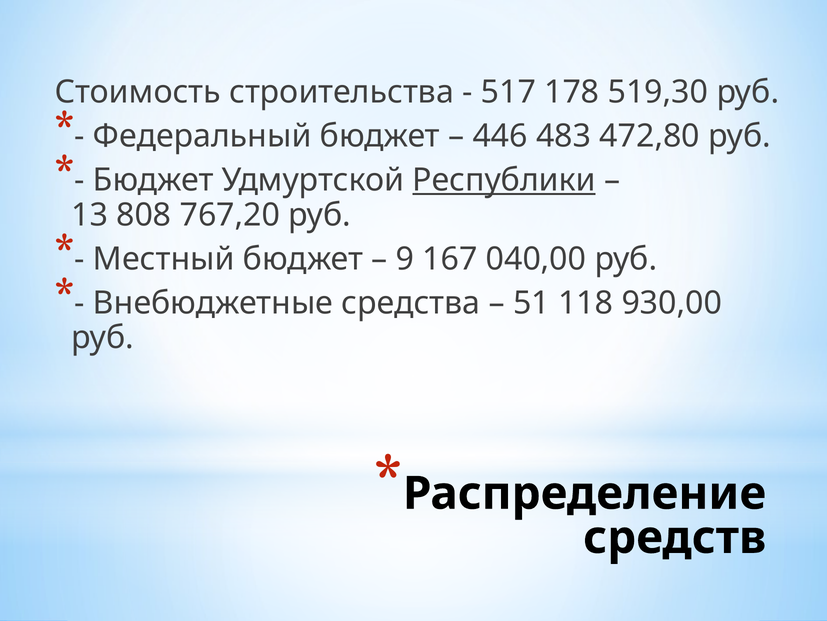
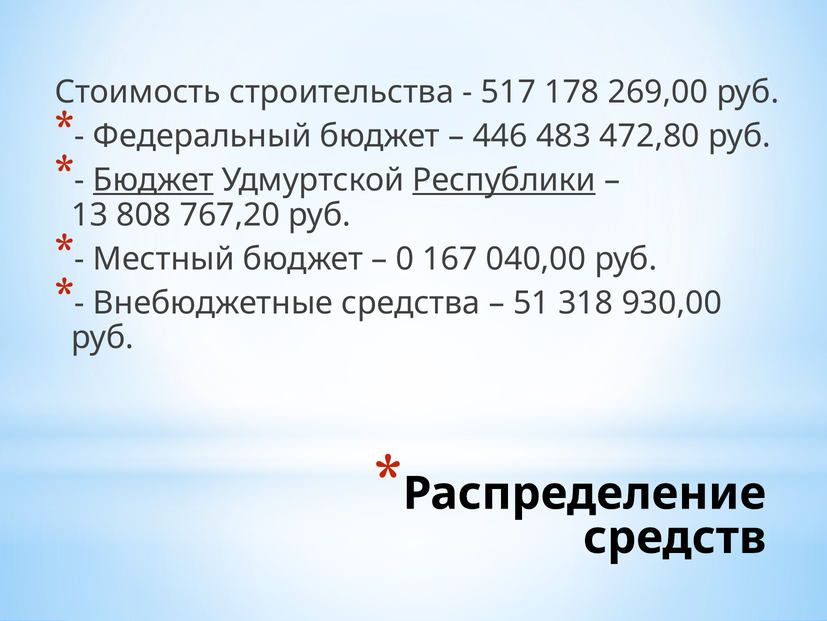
519,30: 519,30 -> 269,00 (658, 92)
Бюджет underline: none -> present (153, 180)
9: 9 -> 0 (405, 259)
118: 118 -> 318 (586, 303)
